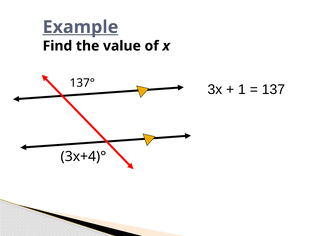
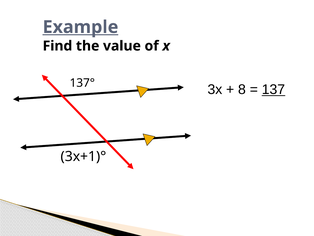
1: 1 -> 8 (242, 89)
137 underline: none -> present (273, 89)
3x+4)°: 3x+4)° -> 3x+1)° (84, 156)
